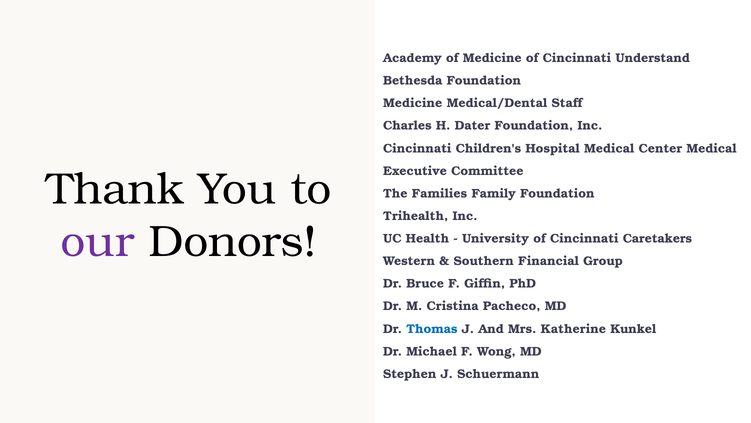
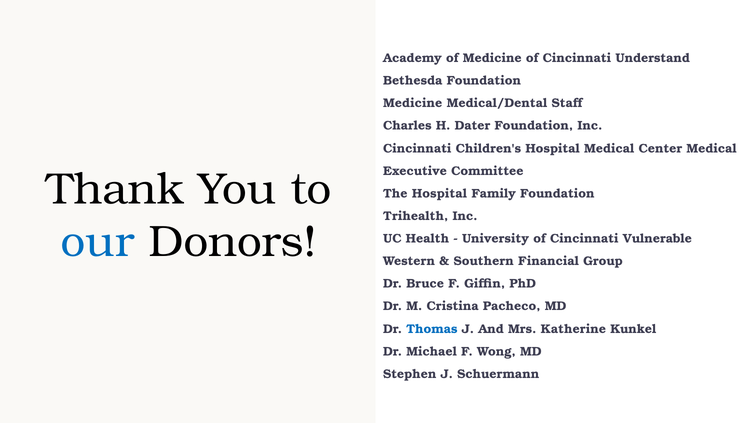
The Families: Families -> Hospital (439, 193)
our colour: purple -> blue (98, 241)
Caretakers: Caretakers -> Vulnerable (657, 238)
